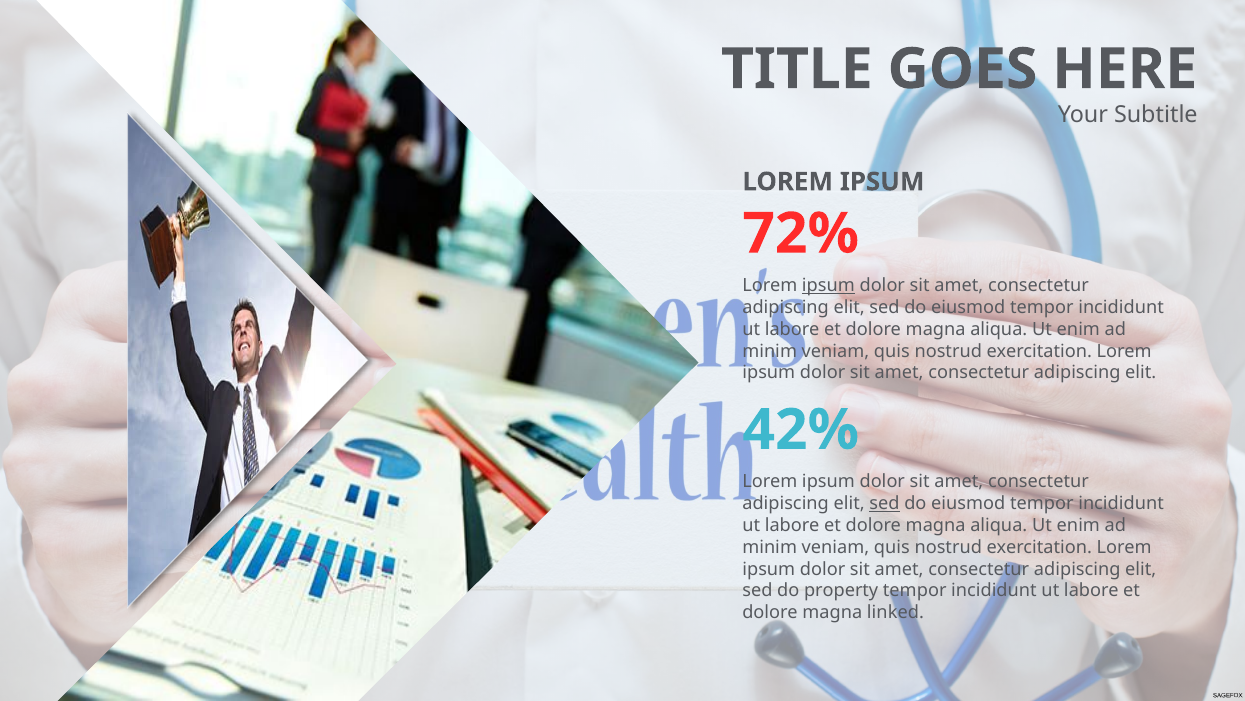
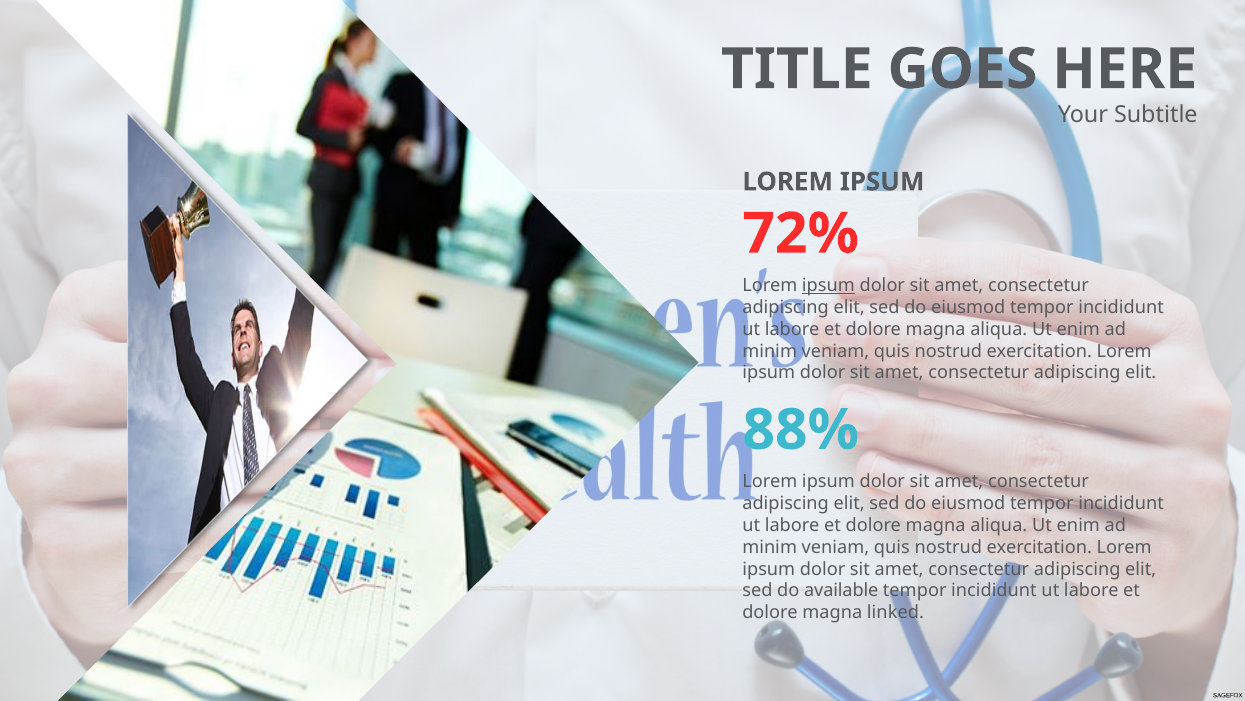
42%: 42% -> 88% (801, 430)
sed underline: present -> none (884, 503)
property: property -> available (841, 590)
